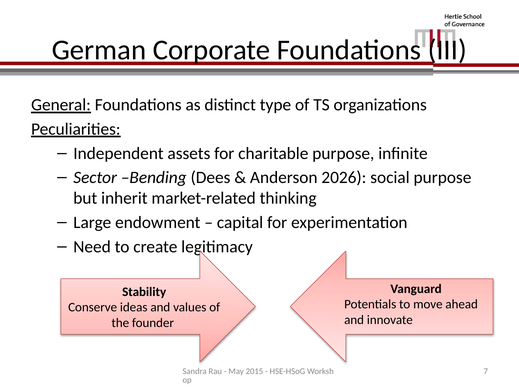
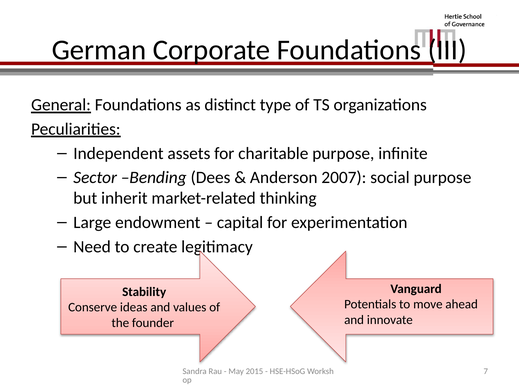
2026: 2026 -> 2007 (344, 178)
